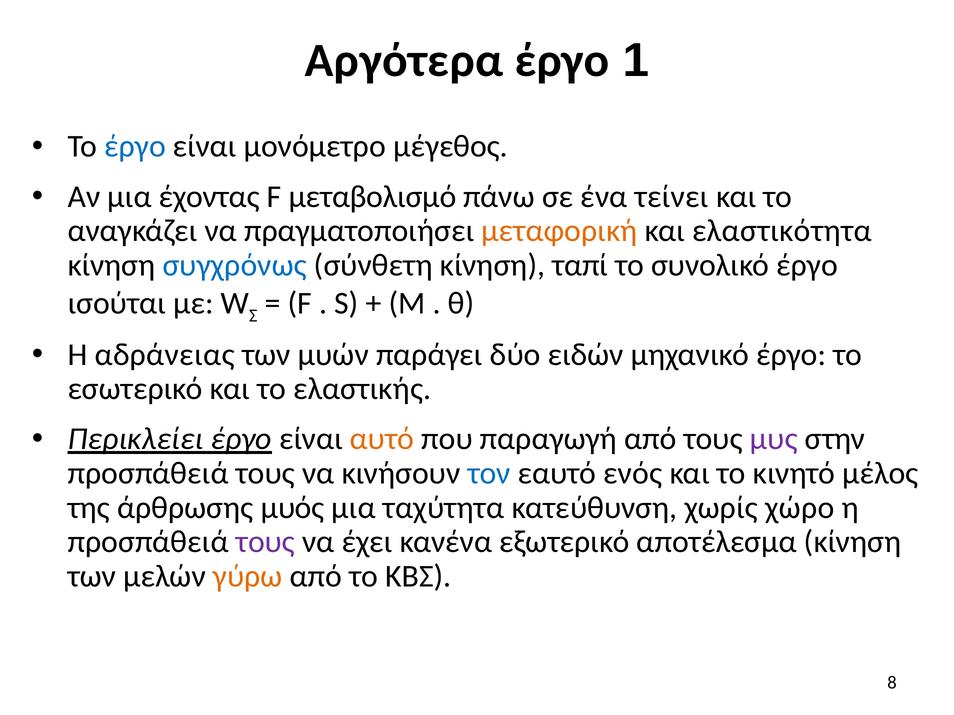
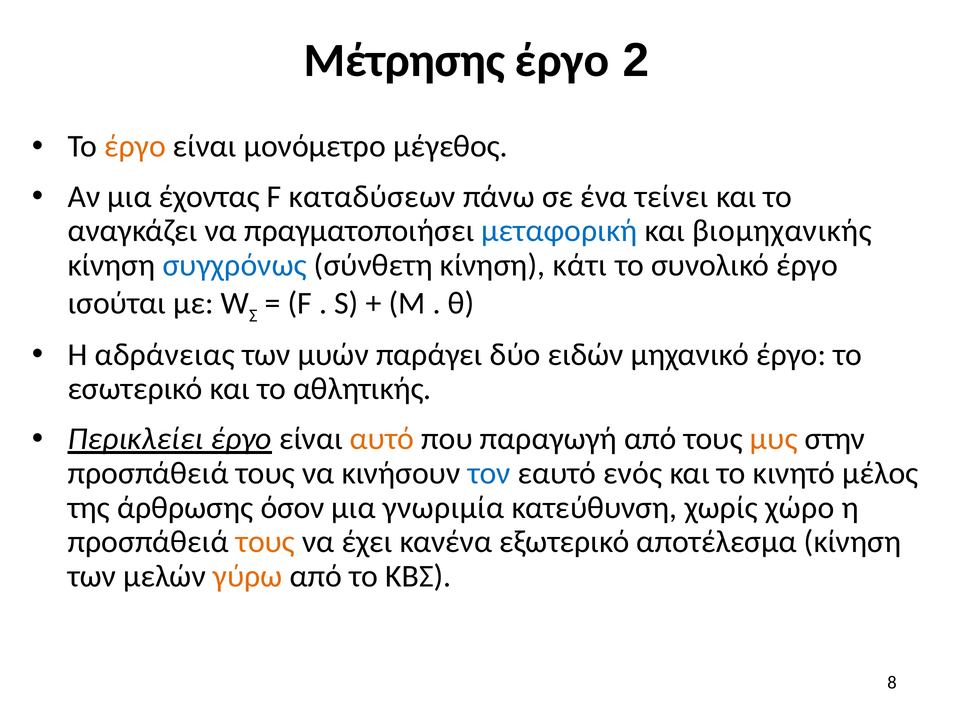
Αργότερα: Αργότερα -> Μέτρησης (404, 61)
1: 1 -> 2 (636, 61)
έργο colour: blue -> orange (135, 147)
μεταβολισμό: μεταβολισμό -> καταδύσεων (372, 197)
μεταφορική colour: orange -> blue (560, 231)
ελαστικότητα: ελαστικότητα -> βιομηχανικής (782, 231)
ταπί: ταπί -> κάτι (580, 265)
ελαστικής: ελαστικής -> αθλητικής (362, 389)
μυς colour: purple -> orange (774, 439)
μυός: μυός -> όσον (293, 508)
ταχύτητα: ταχύτητα -> γνωριμία (444, 508)
τους colour: purple -> orange (265, 542)
